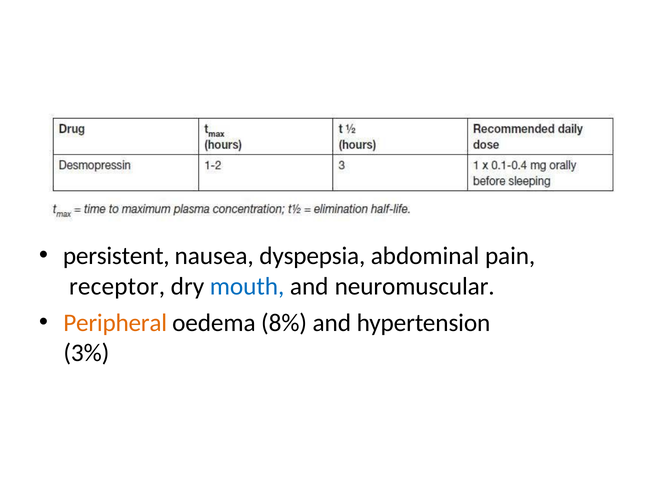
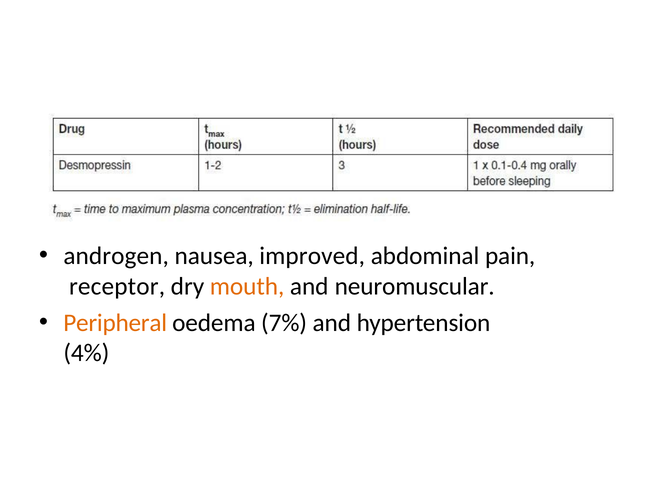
persistent: persistent -> androgen (116, 256)
dyspepsia: dyspepsia -> improved (312, 256)
mouth colour: blue -> orange (247, 287)
8%: 8% -> 7% (284, 323)
3%: 3% -> 4% (86, 353)
